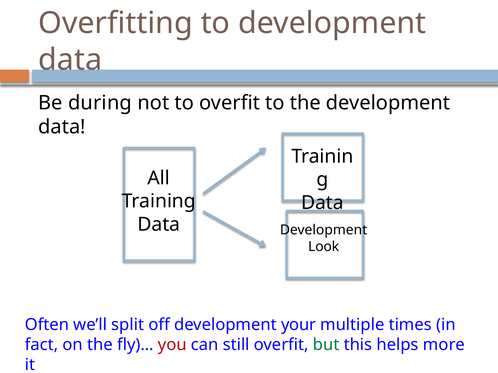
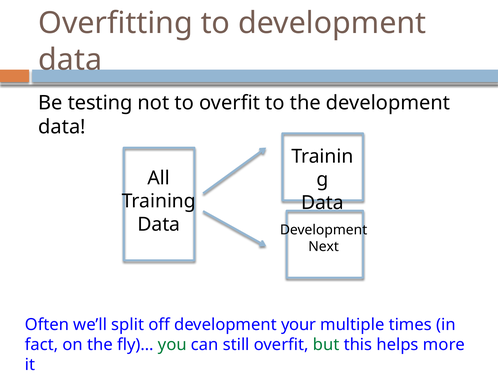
during: during -> testing (100, 103)
Look: Look -> Next (324, 247)
you colour: red -> green (172, 345)
